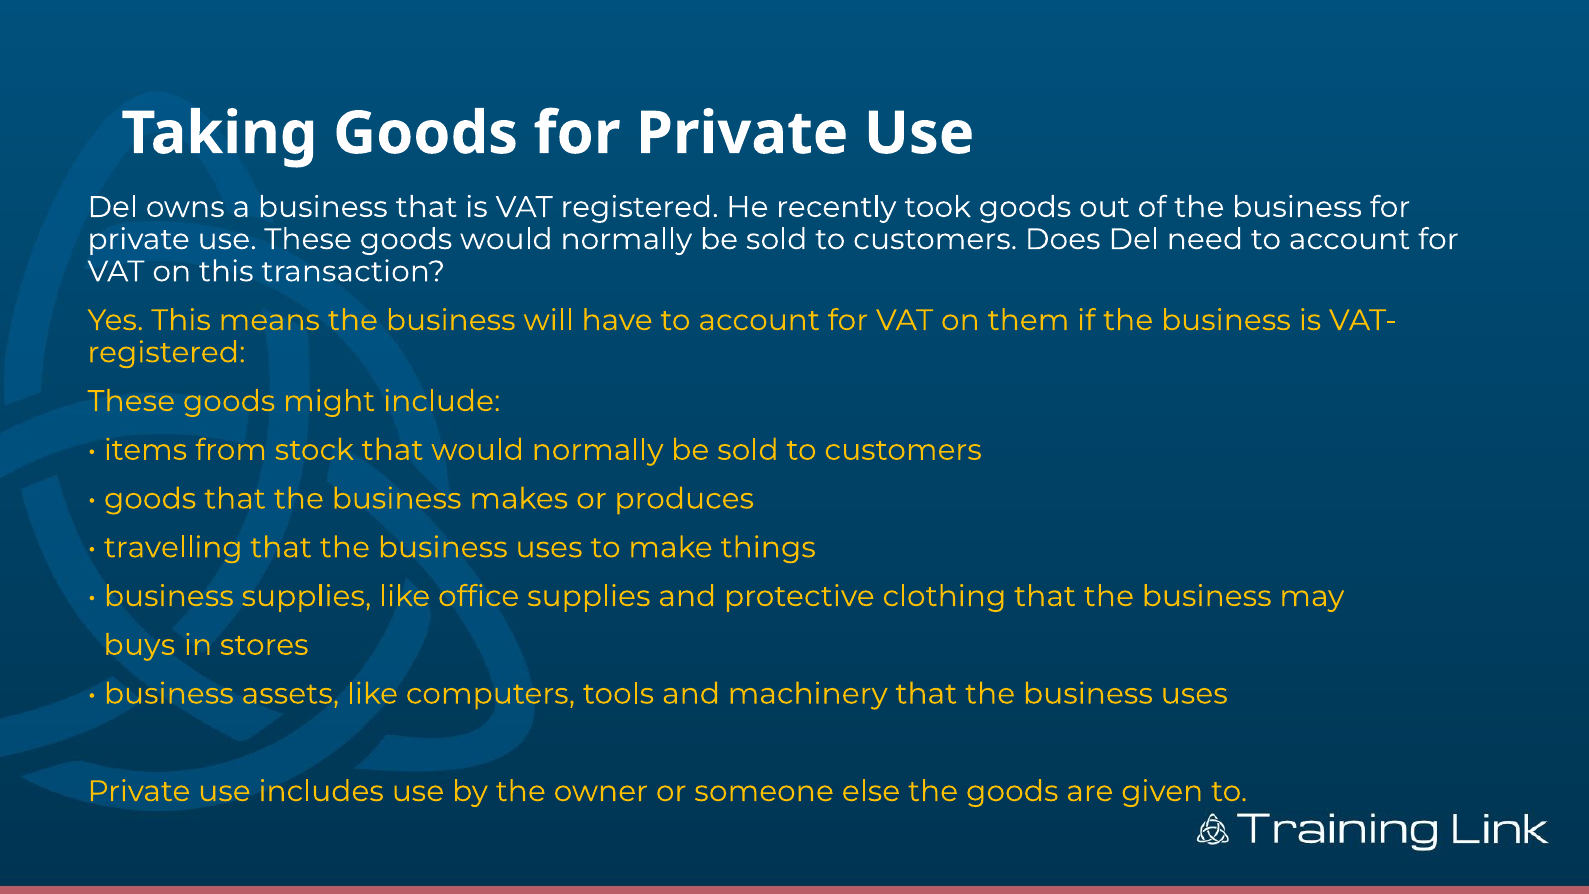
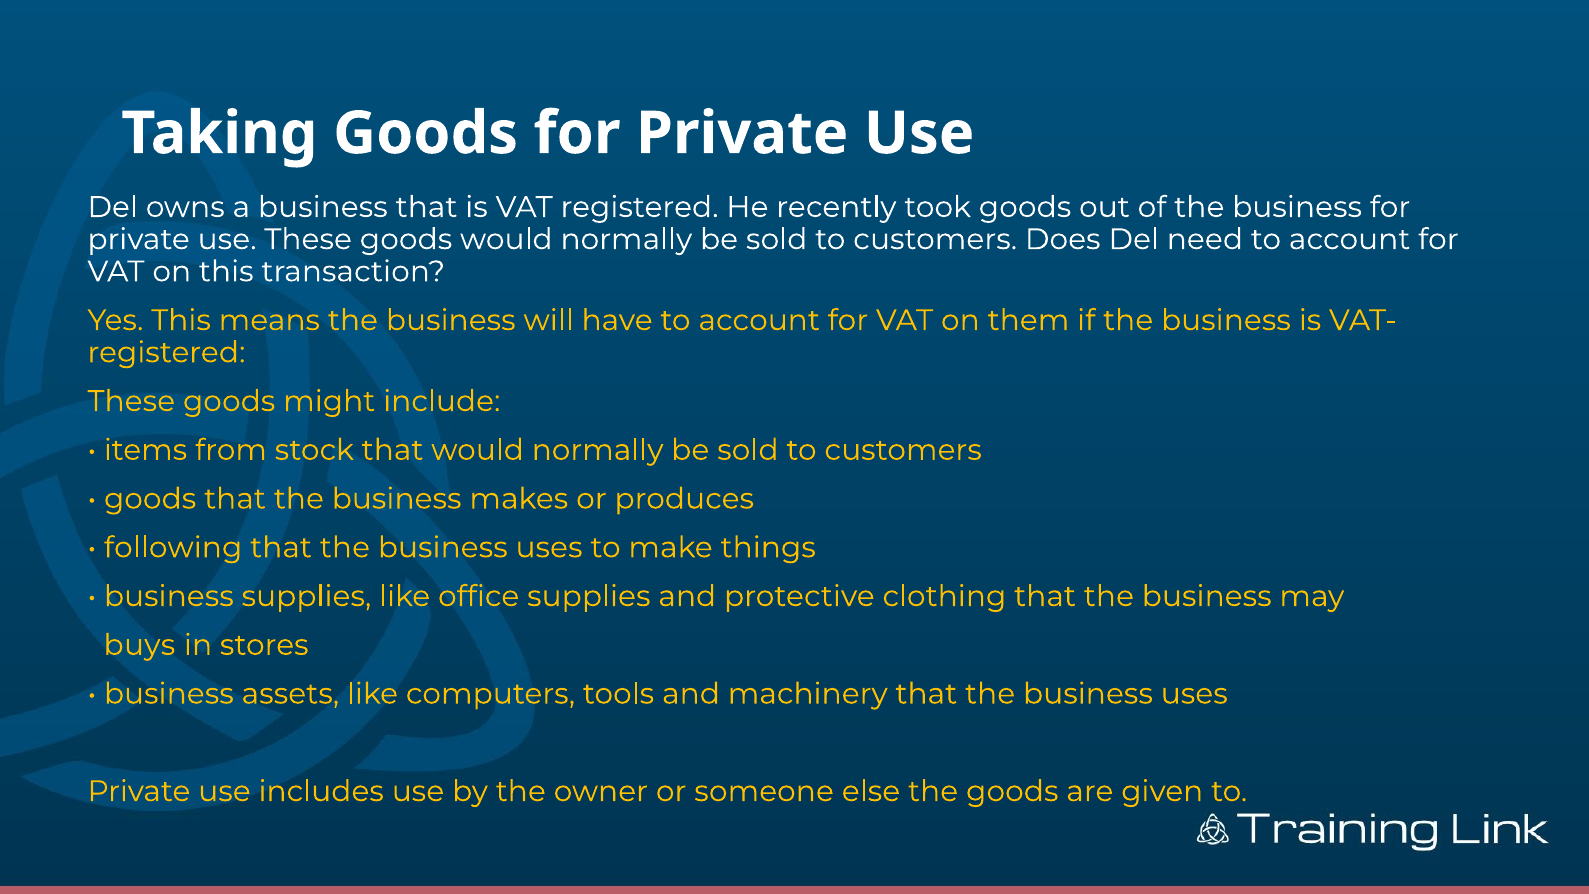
travelling: travelling -> following (173, 547)
